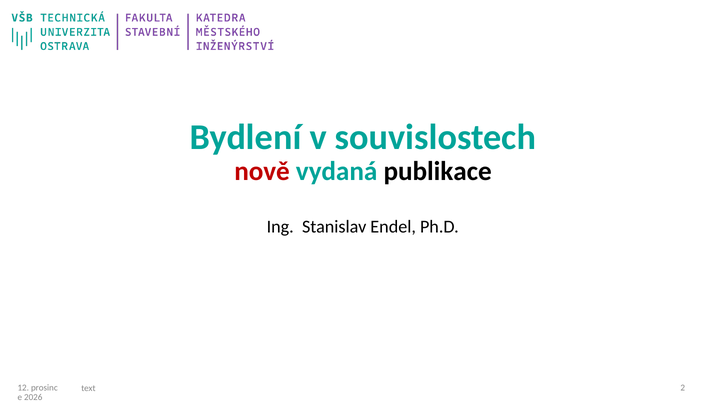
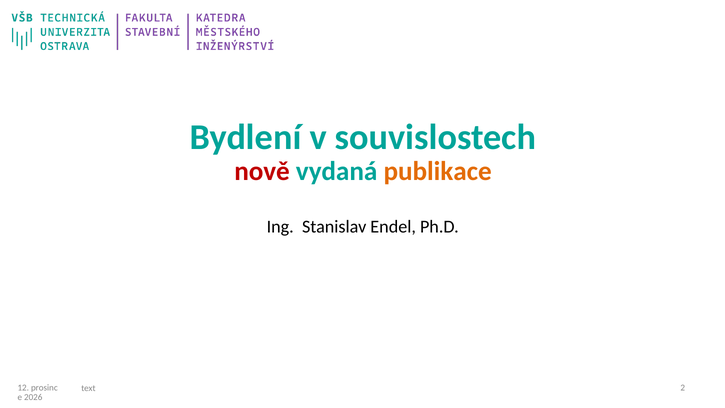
publikace colour: black -> orange (438, 171)
